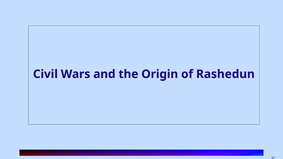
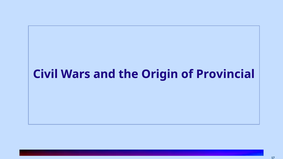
Rashedun: Rashedun -> Provincial (225, 74)
